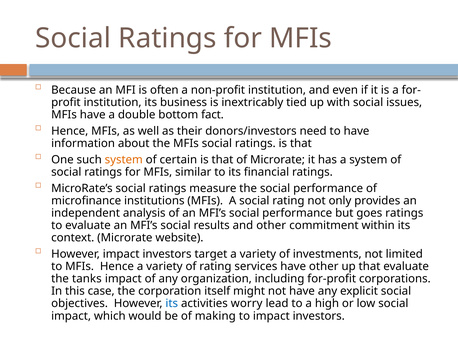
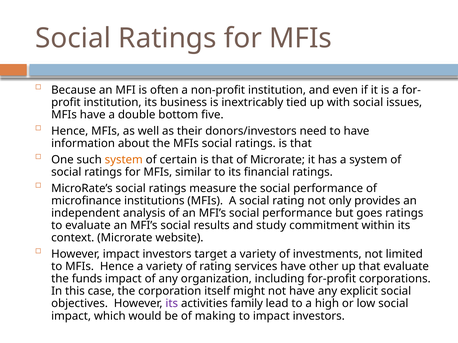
fact: fact -> five (212, 115)
and other: other -> study (271, 226)
tanks: tanks -> funds (87, 279)
its colour: blue -> purple (172, 304)
worry: worry -> family (247, 304)
